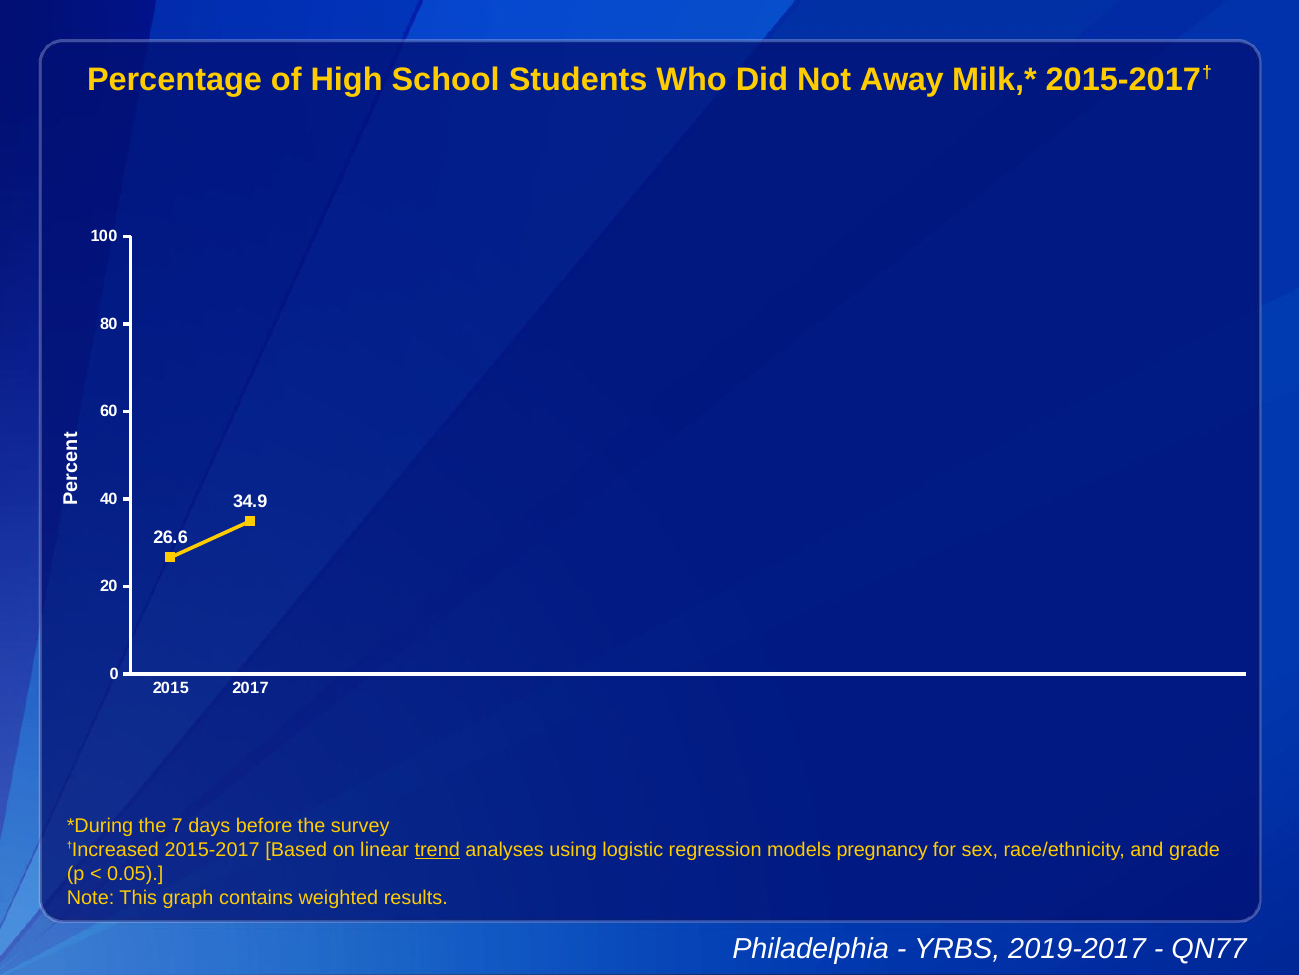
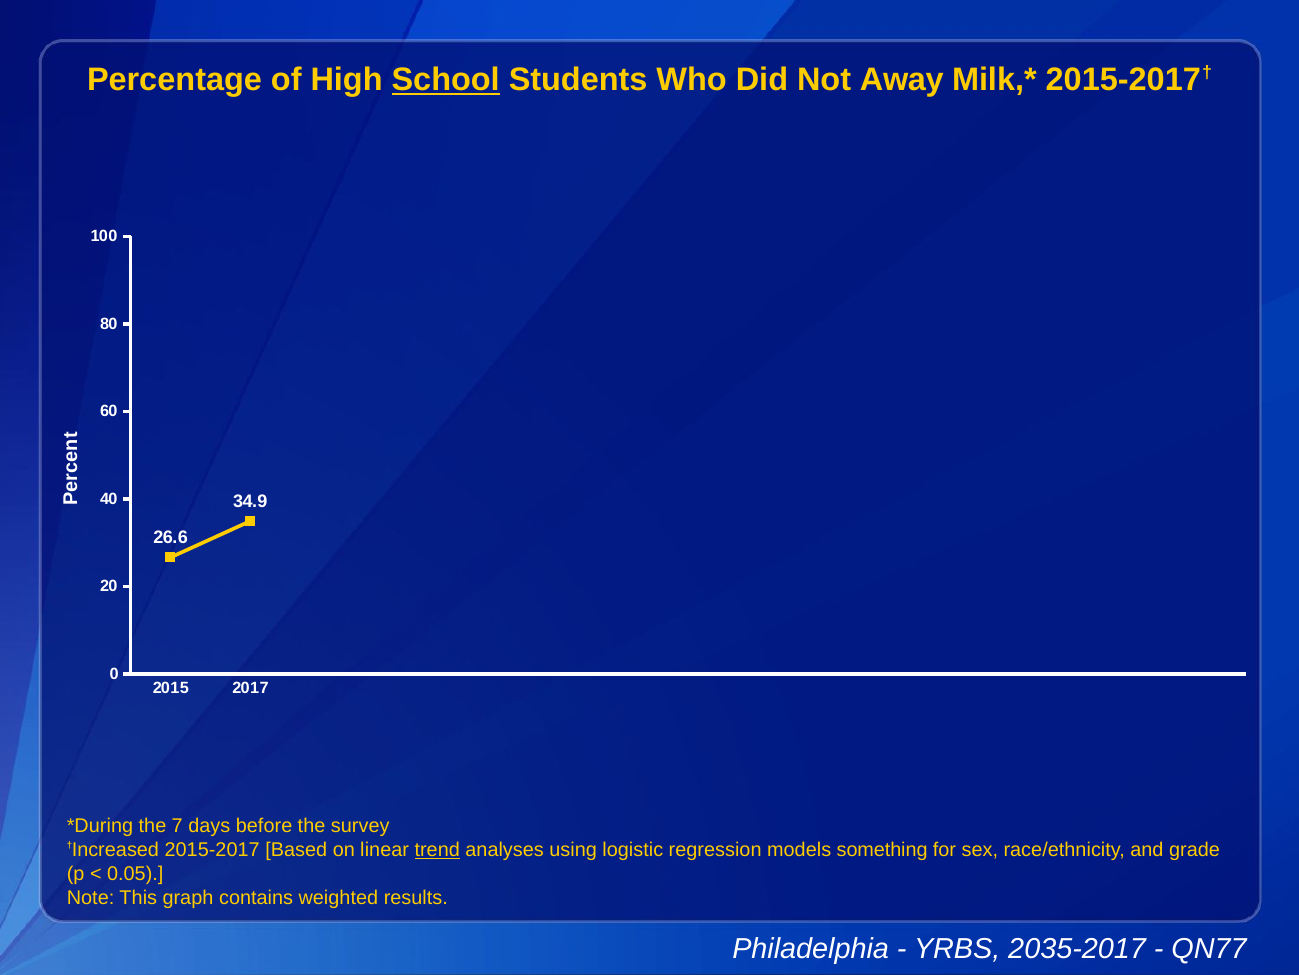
School underline: none -> present (446, 80)
pregnancy: pregnancy -> something (882, 849)
2019-2017: 2019-2017 -> 2035-2017 (1077, 948)
